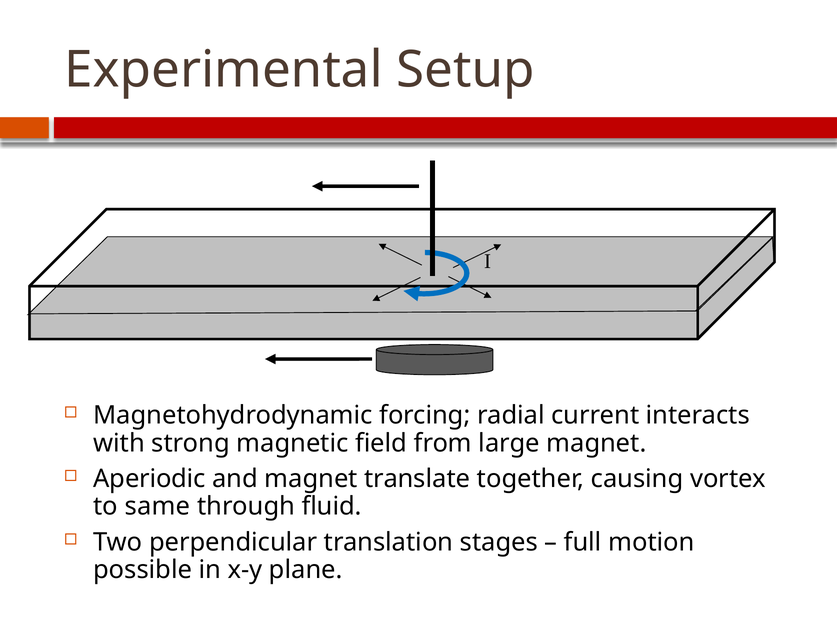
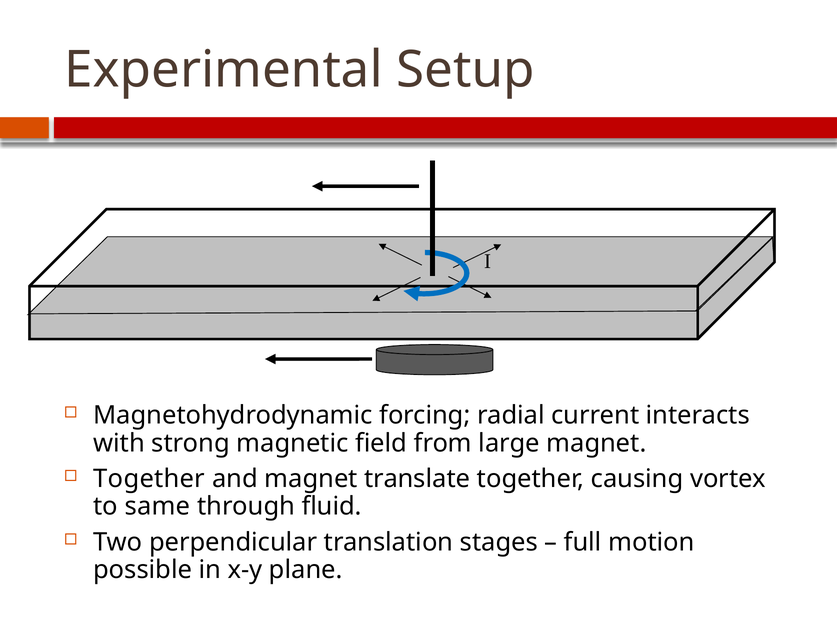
Aperiodic: Aperiodic -> Together (149, 479)
